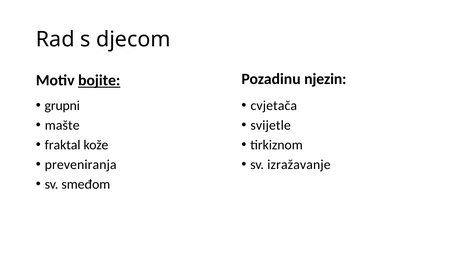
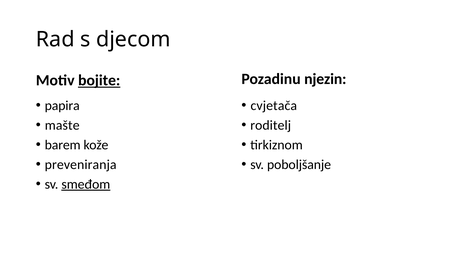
grupni: grupni -> papira (62, 106)
svijetle: svijetle -> roditelj (271, 125)
fraktal: fraktal -> barem (63, 145)
izražavanje: izražavanje -> poboljšanje (299, 165)
smeđom underline: none -> present (86, 184)
